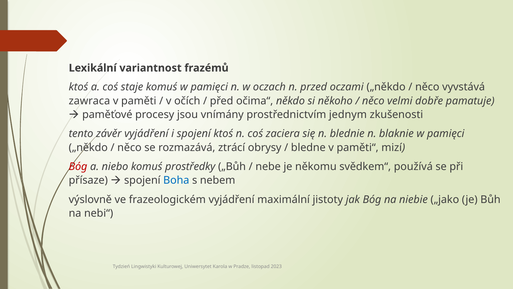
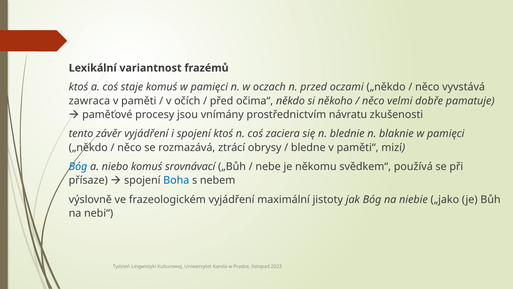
jednym: jednym -> návratu (348, 114)
Bóg colour: red -> blue (78, 166)
prostředky: prostředky -> srovnávací (190, 166)
